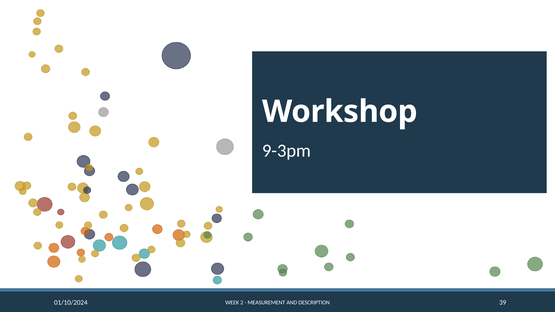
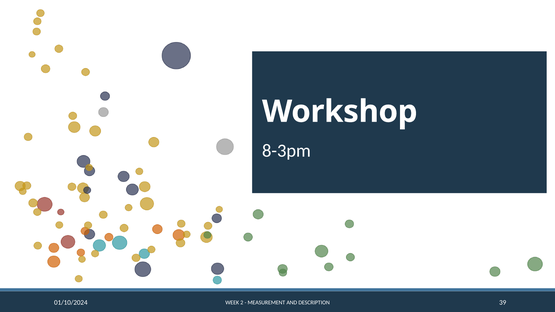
9-3pm: 9-3pm -> 8-3pm (286, 151)
